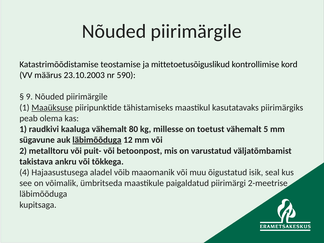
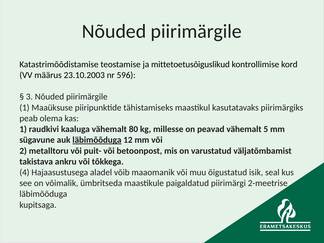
590: 590 -> 596 (126, 75)
9: 9 -> 3 (29, 97)
Maaüksuse underline: present -> none (52, 108)
toetust: toetust -> peavad (211, 129)
